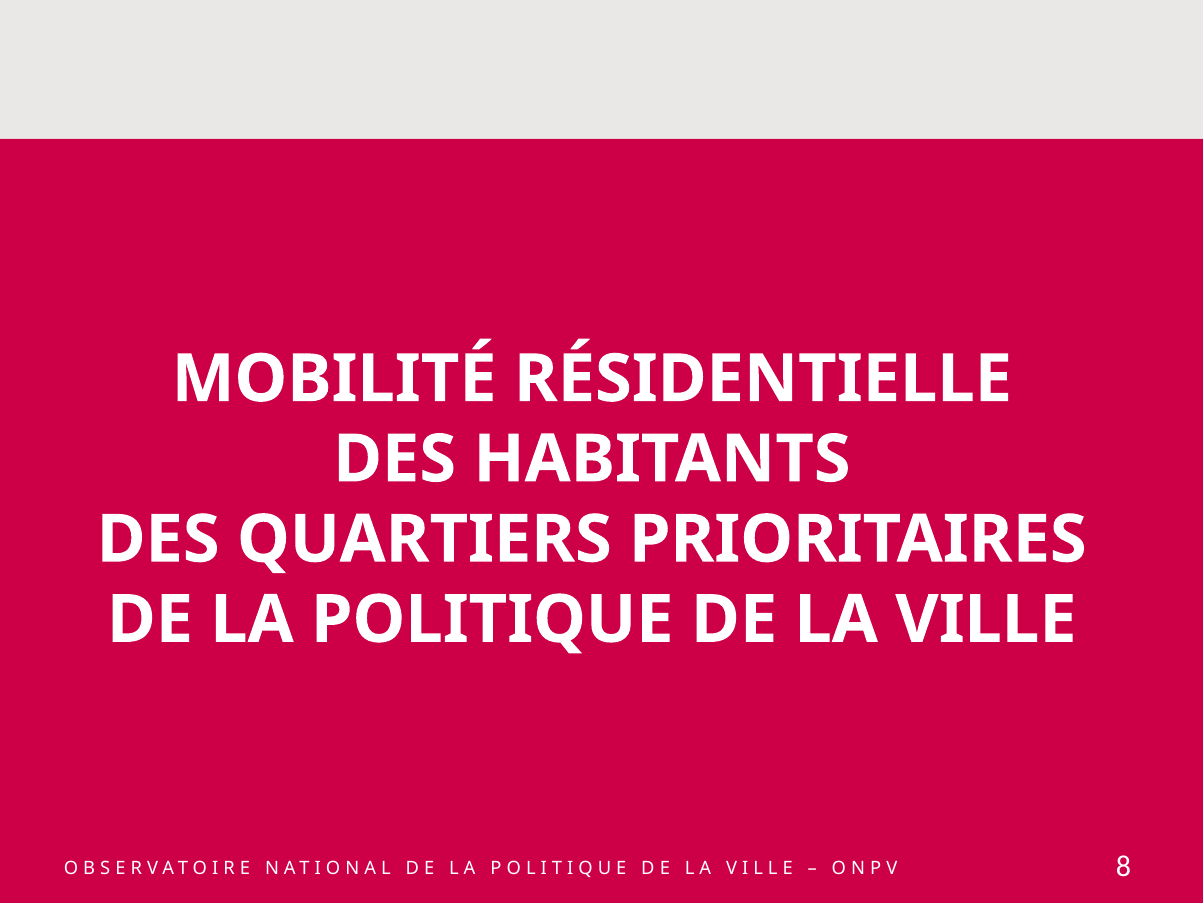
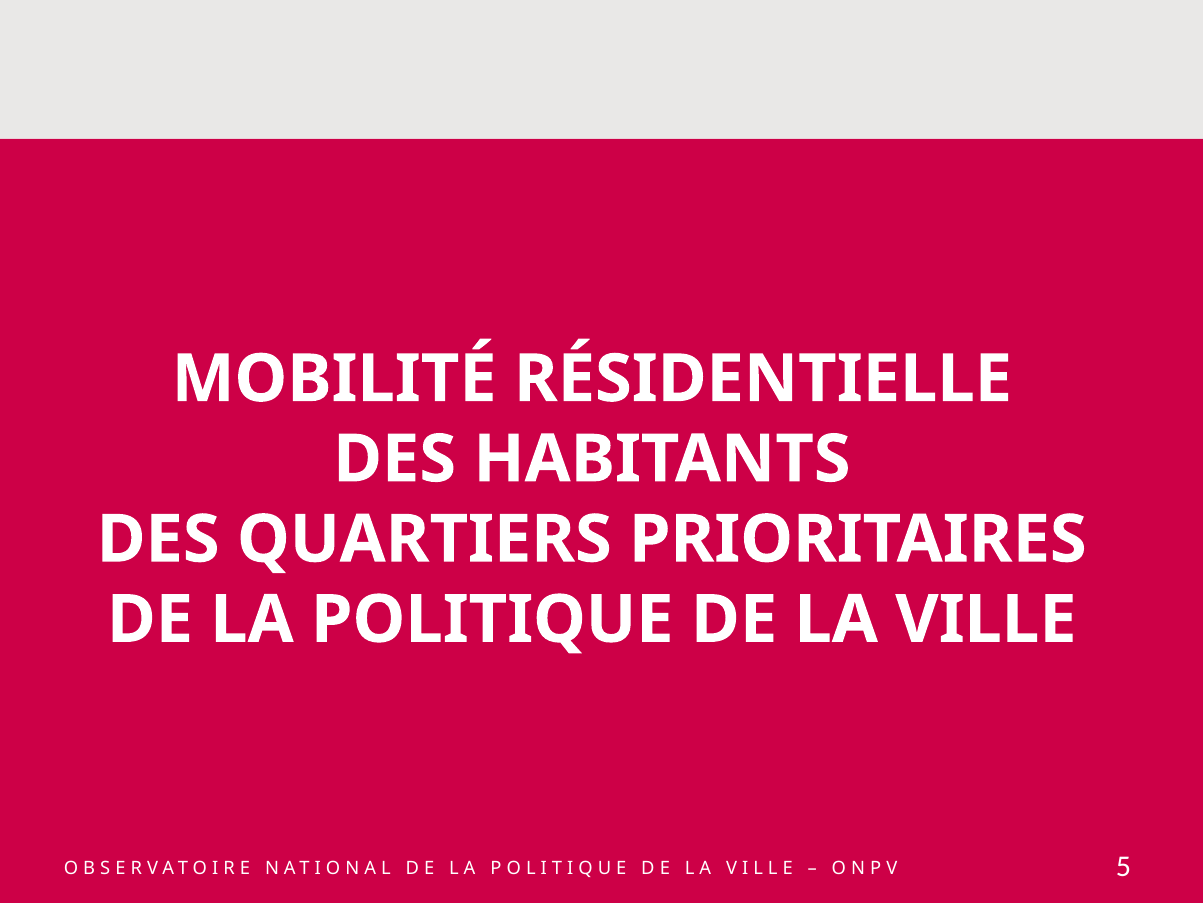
8: 8 -> 5 (1123, 866)
